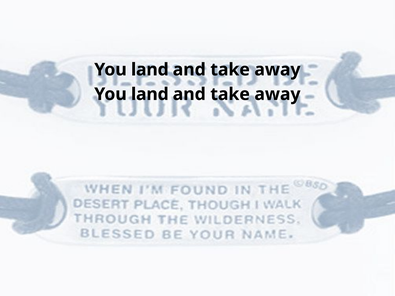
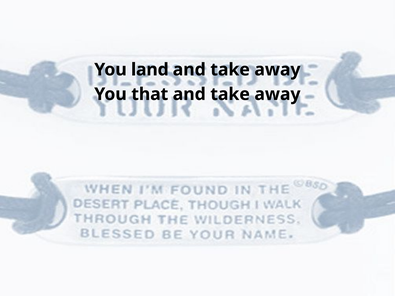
land: land -> that (150, 94)
